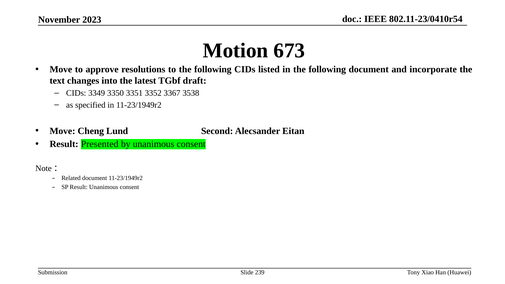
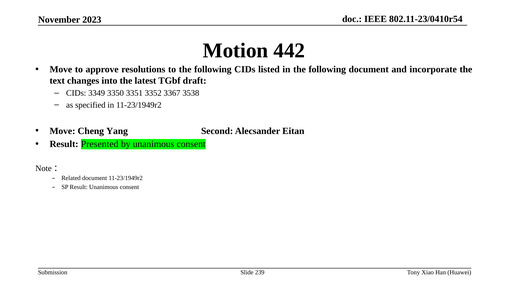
673: 673 -> 442 (289, 51)
Lund: Lund -> Yang (117, 131)
